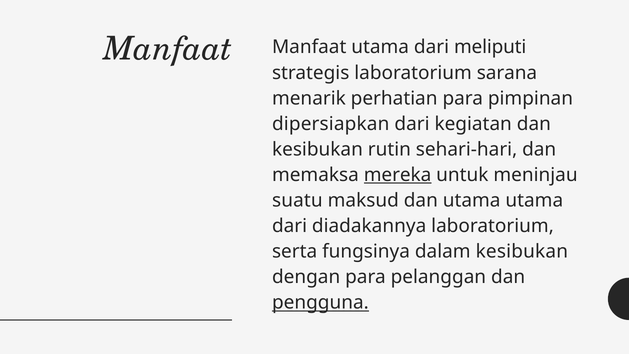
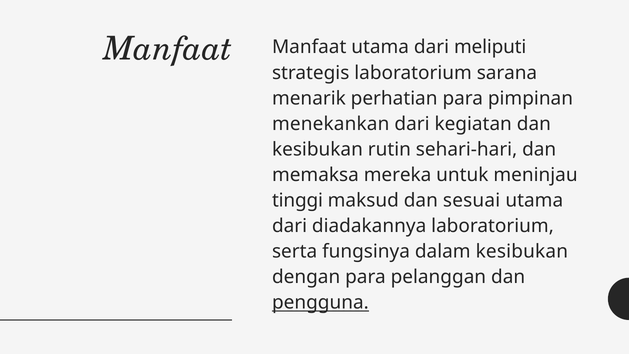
dipersiapkan: dipersiapkan -> menekankan (331, 124)
mereka underline: present -> none (398, 175)
suatu: suatu -> tinggi (297, 200)
dan utama: utama -> sesuai (472, 200)
